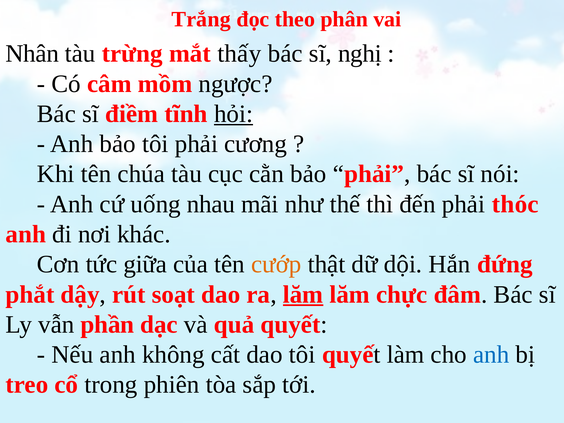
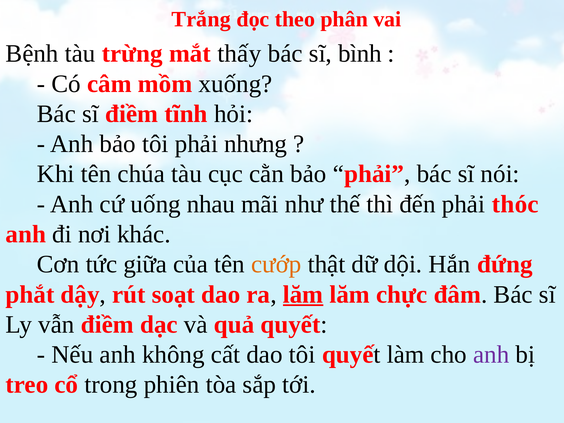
Nhân: Nhân -> Bệnh (32, 54)
nghị: nghị -> bình (360, 54)
ngược: ngược -> xuống (236, 84)
hỏi underline: present -> none (234, 114)
cương: cương -> nhưng (256, 144)
vẫn phần: phần -> điềm (107, 324)
anh colour: blue -> purple (491, 355)
